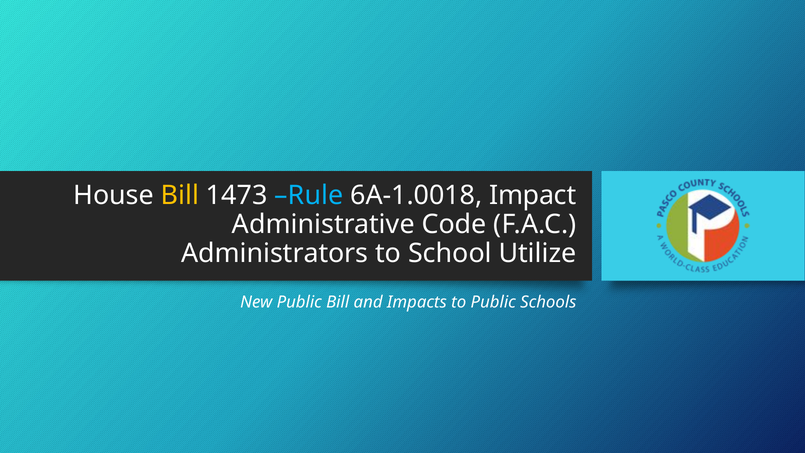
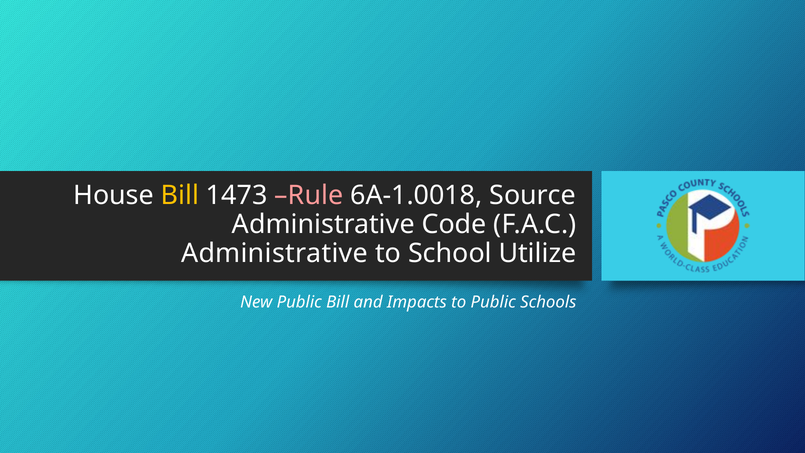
Rule colour: light blue -> pink (309, 195)
Impact: Impact -> Source (533, 195)
Administrators: Administrators -> Administrative (275, 253)
